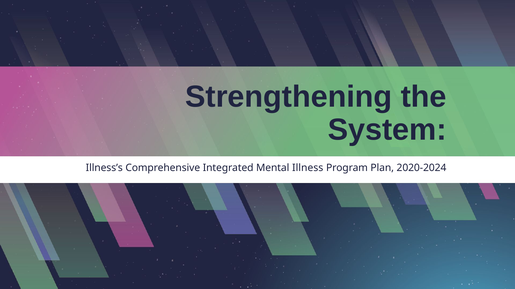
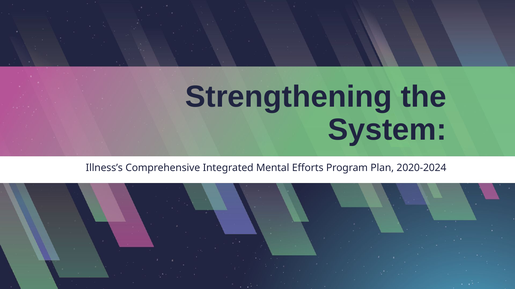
Illness: Illness -> Efforts (308, 168)
